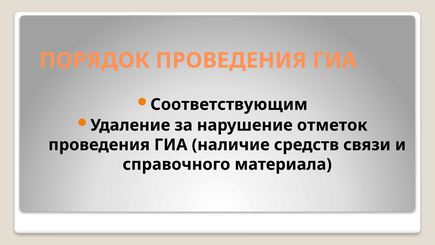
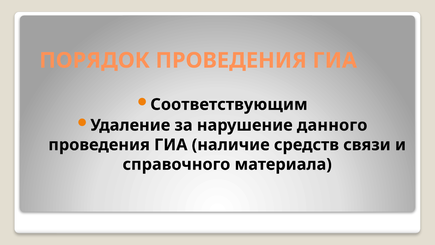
отметок: отметок -> данного (332, 125)
